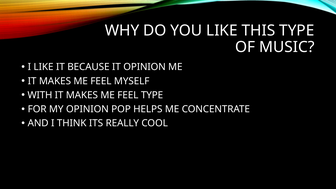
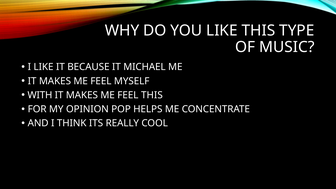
IT OPINION: OPINION -> MICHAEL (145, 67)
FEEL TYPE: TYPE -> THIS (152, 95)
